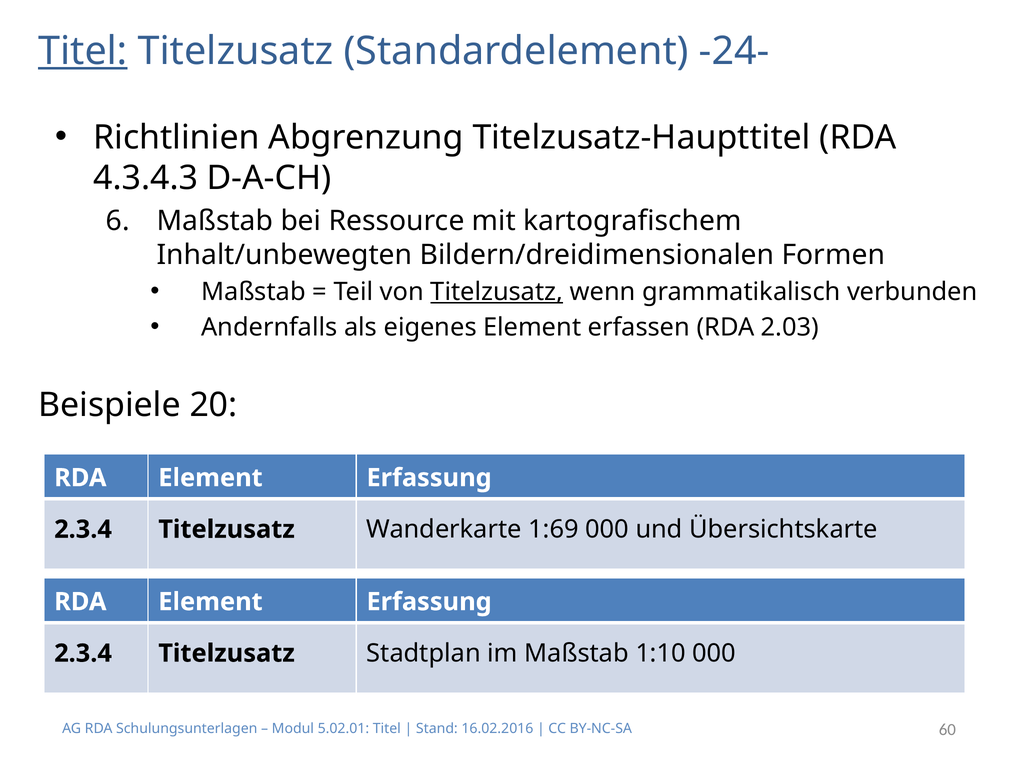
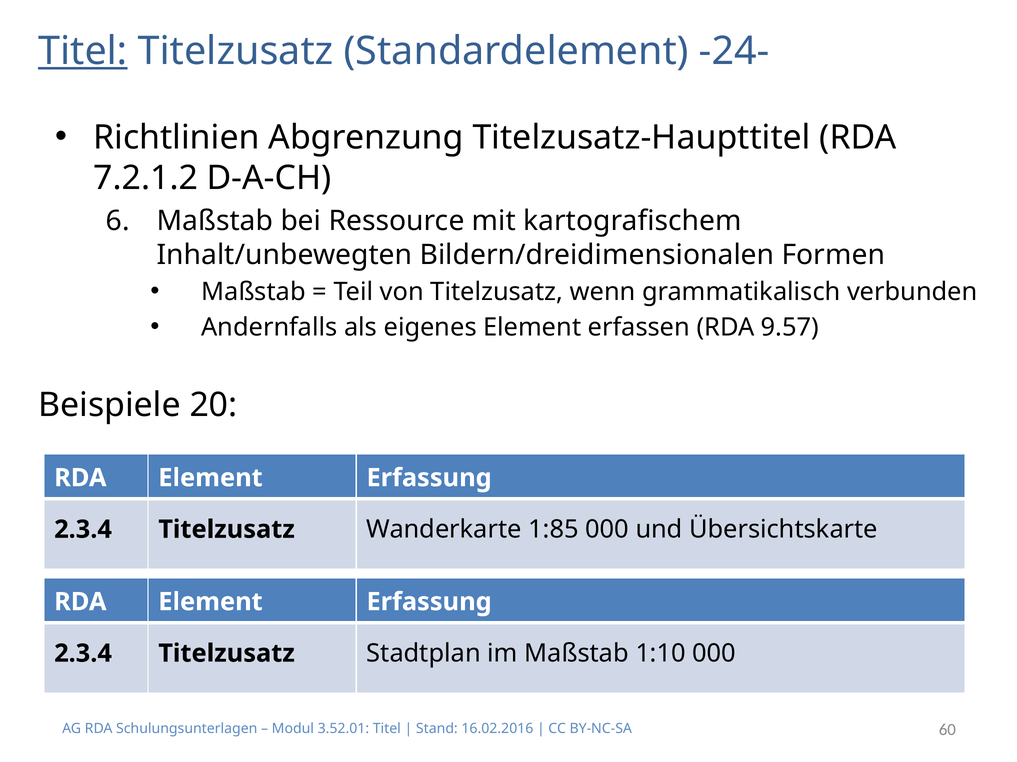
4.3.4.3: 4.3.4.3 -> 7.2.1.2 (146, 178)
Titelzusatz underline: present -> none (497, 292)
2.03: 2.03 -> 9.57 (790, 328)
1:69: 1:69 -> 1:85 (554, 530)
5.02.01: 5.02.01 -> 3.52.01 (343, 729)
